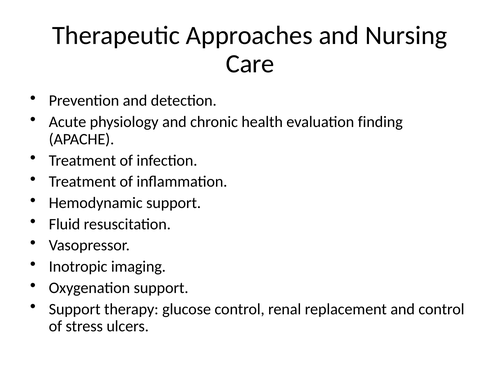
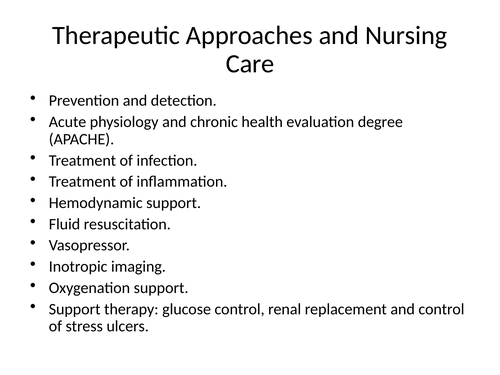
finding: finding -> degree (380, 122)
